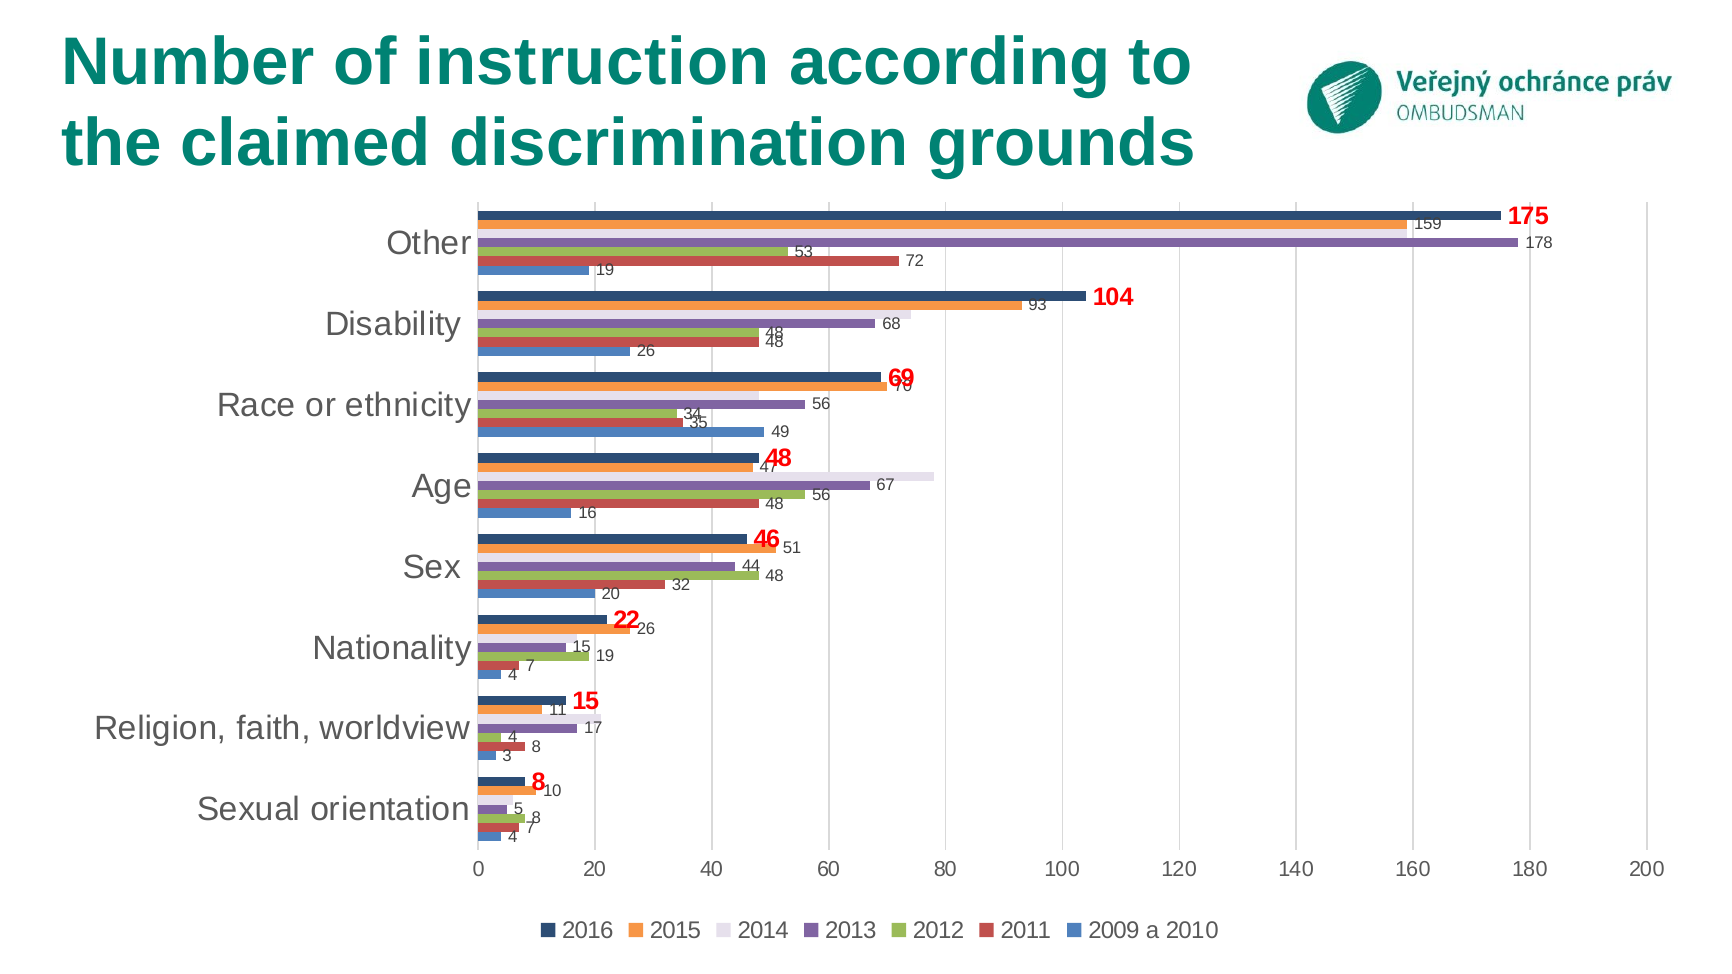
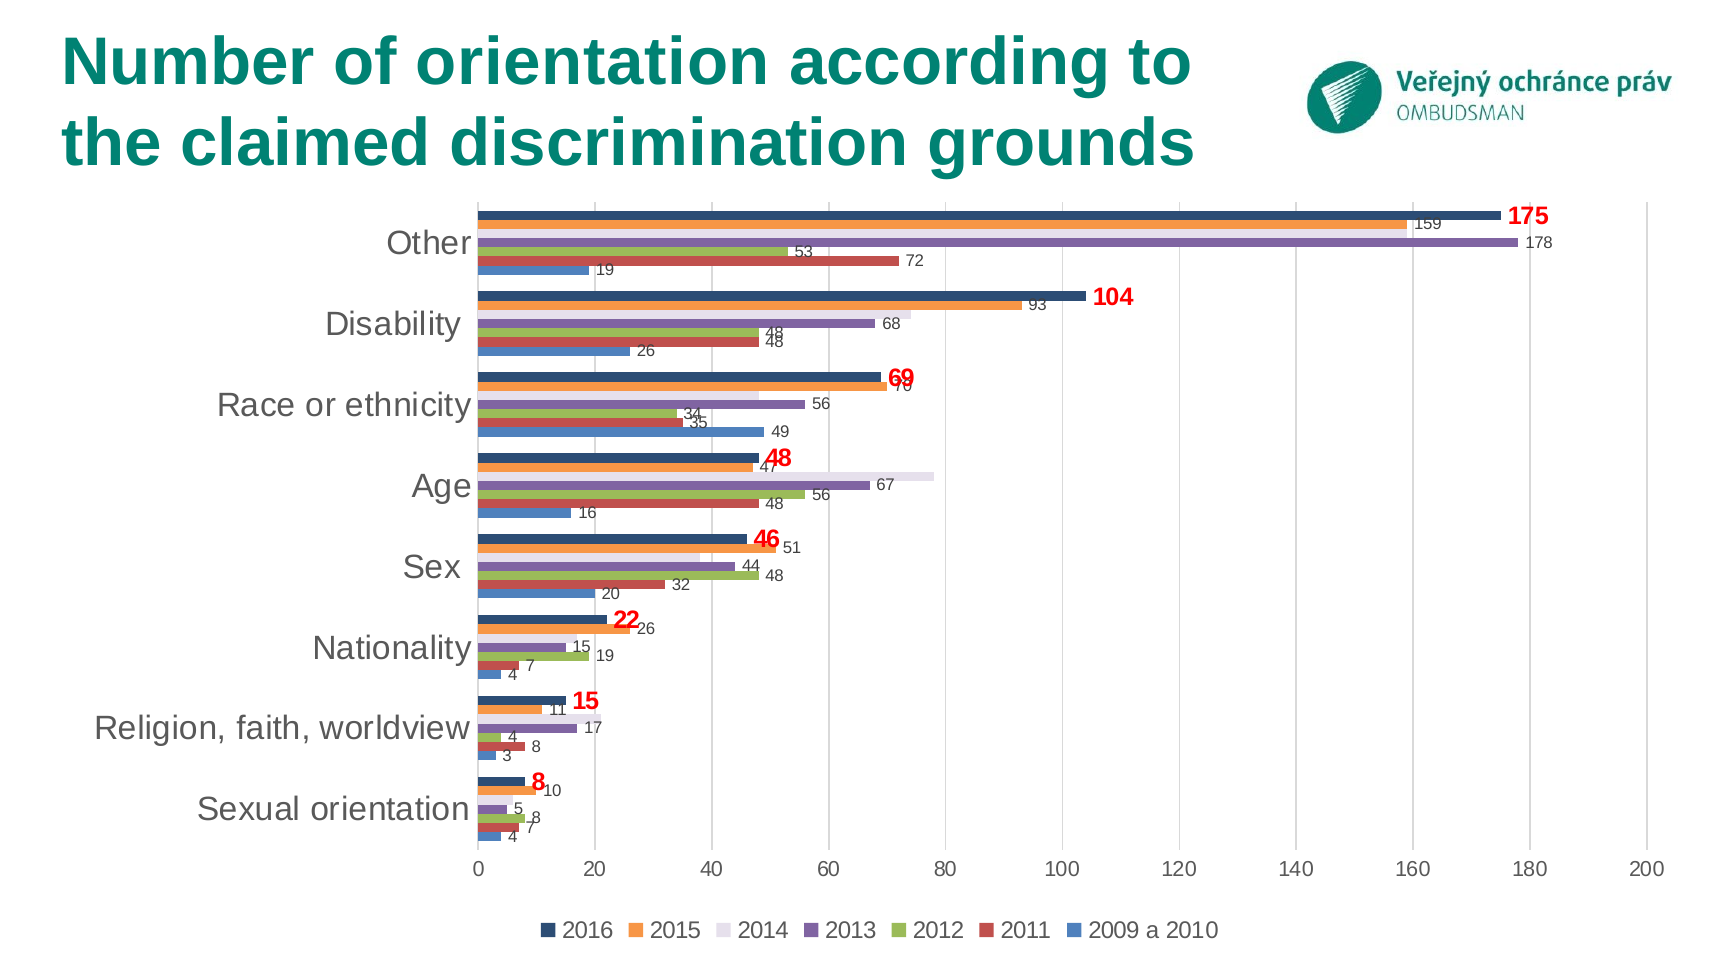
of instruction: instruction -> orientation (593, 62)
